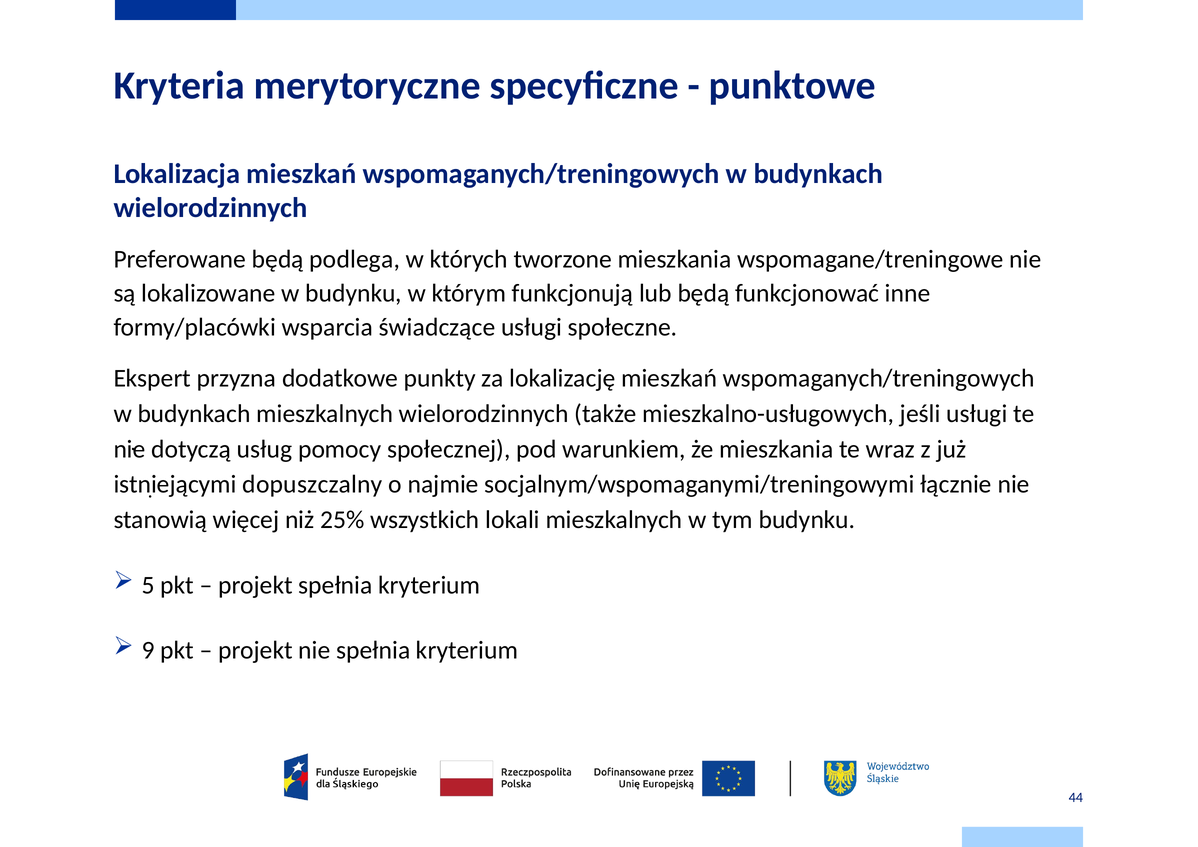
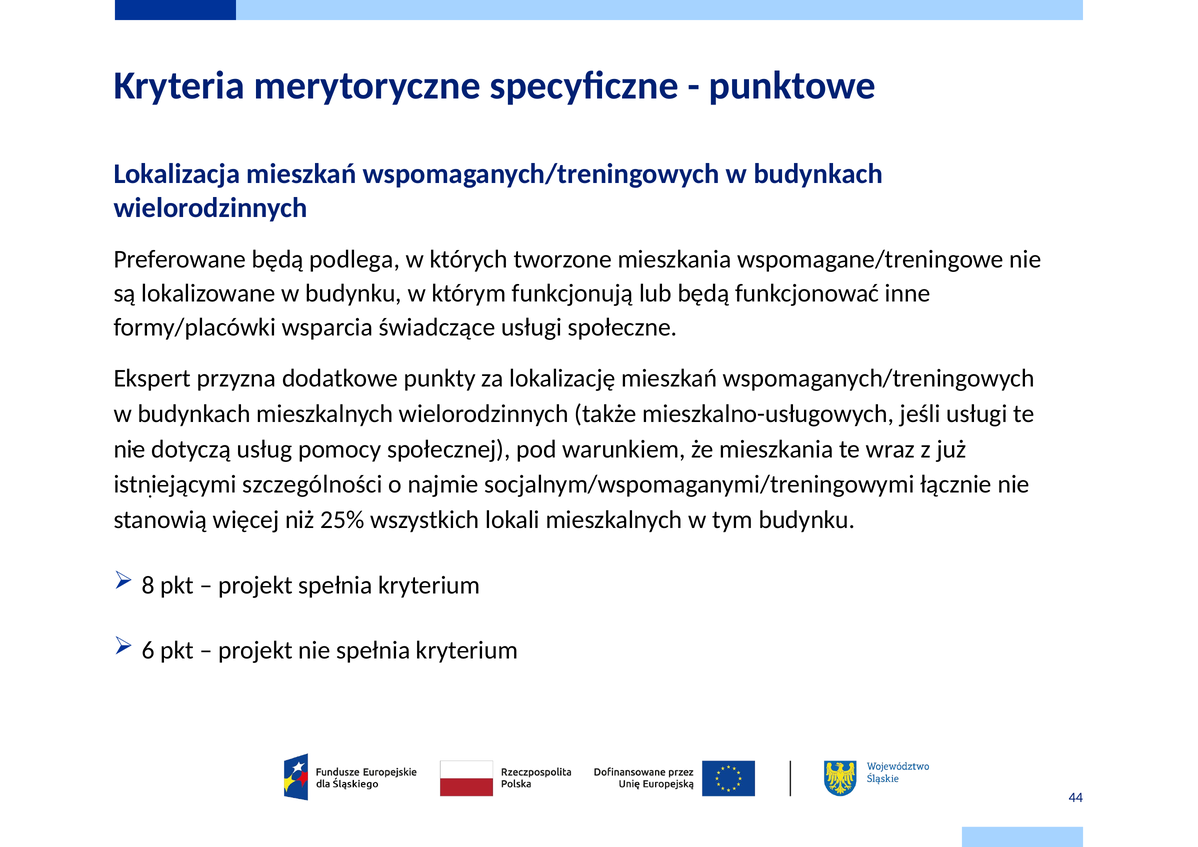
dopuszczalny: dopuszczalny -> szczególności (313, 485)
5: 5 -> 8 (148, 585)
9: 9 -> 6 (148, 650)
